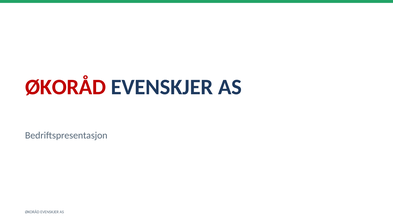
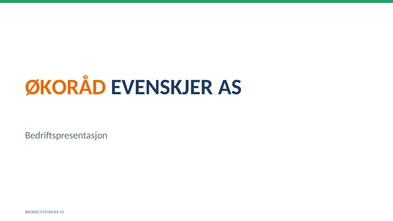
ØKORÅD colour: red -> orange (65, 87)
